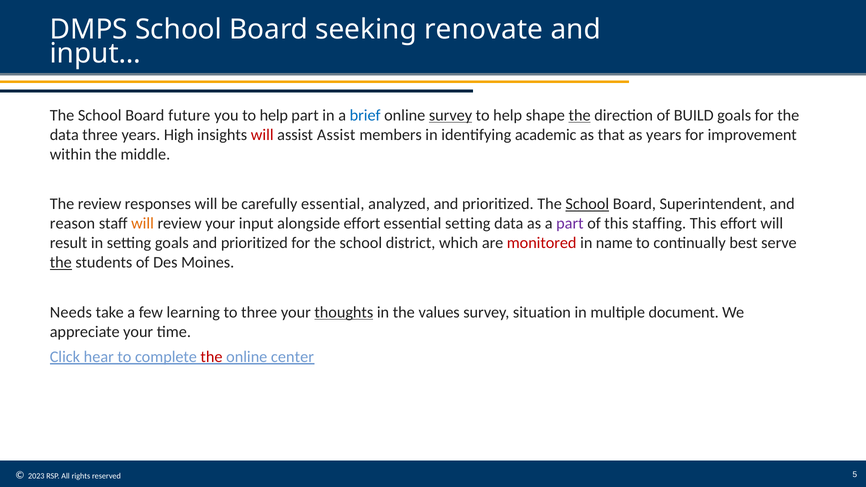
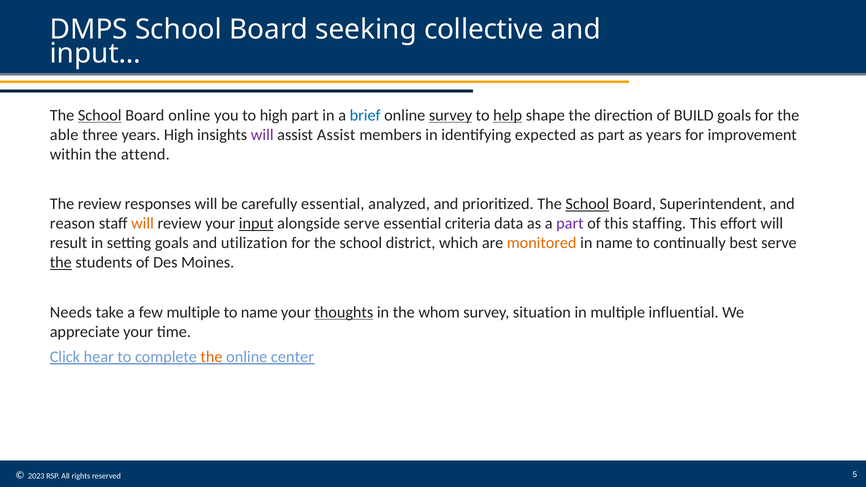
renovate: renovate -> collective (484, 30)
School underline: none -> present (100, 115)
Board future: future -> online (189, 115)
you to help: help -> high (274, 115)
help underline: none -> present (508, 115)
the underline: present -> none (580, 115)
data: data -> able (64, 135)
will colour: red -> purple (262, 135)
academic: academic -> expected (546, 135)
as that: that -> part (611, 135)
middle: middle -> attend (145, 154)
input underline: none -> present (256, 224)
alongside effort: effort -> serve (362, 224)
essential setting: setting -> criteria (468, 224)
goals and prioritized: prioritized -> utilization (254, 243)
monitored colour: red -> orange (542, 243)
few learning: learning -> multiple (193, 312)
to three: three -> name (259, 312)
values: values -> whom (439, 312)
document: document -> influential (684, 312)
the colour: red -> orange (211, 357)
